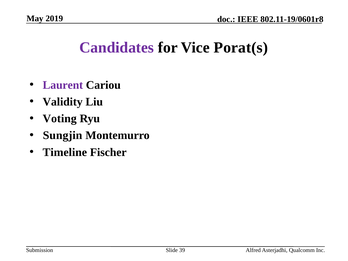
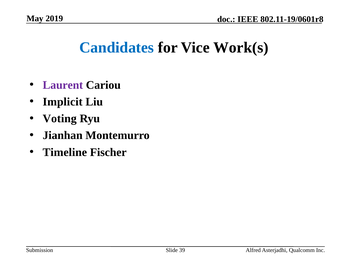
Candidates colour: purple -> blue (117, 47)
Porat(s: Porat(s -> Work(s (241, 47)
Validity: Validity -> Implicit (63, 102)
Sungjin: Sungjin -> Jianhan (63, 135)
